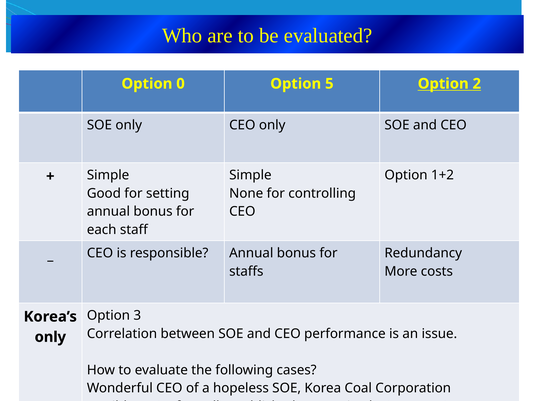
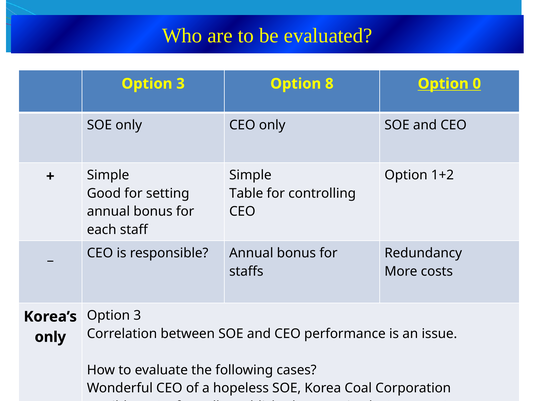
0: 0 -> 3 (181, 84)
5: 5 -> 8 (329, 84)
2: 2 -> 0 (477, 84)
None: None -> Table (246, 193)
